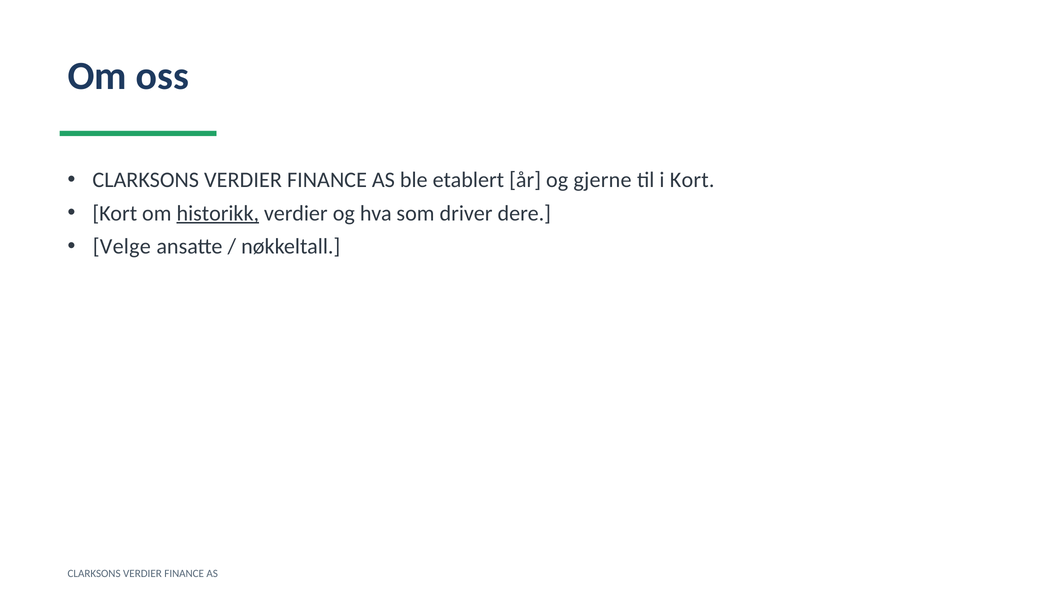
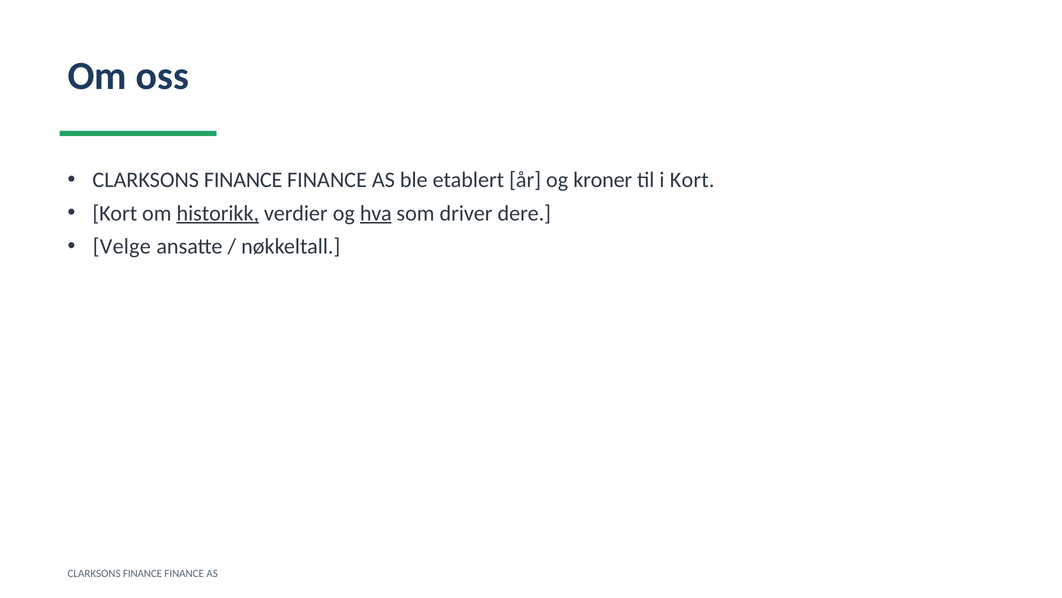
VERDIER: VERDIER -> FINANCE (243, 180)
gjerne: gjerne -> kroner (603, 180)
hva underline: none -> present (376, 213)
VERDIER: VERDIER -> FINANCE (142, 573)
